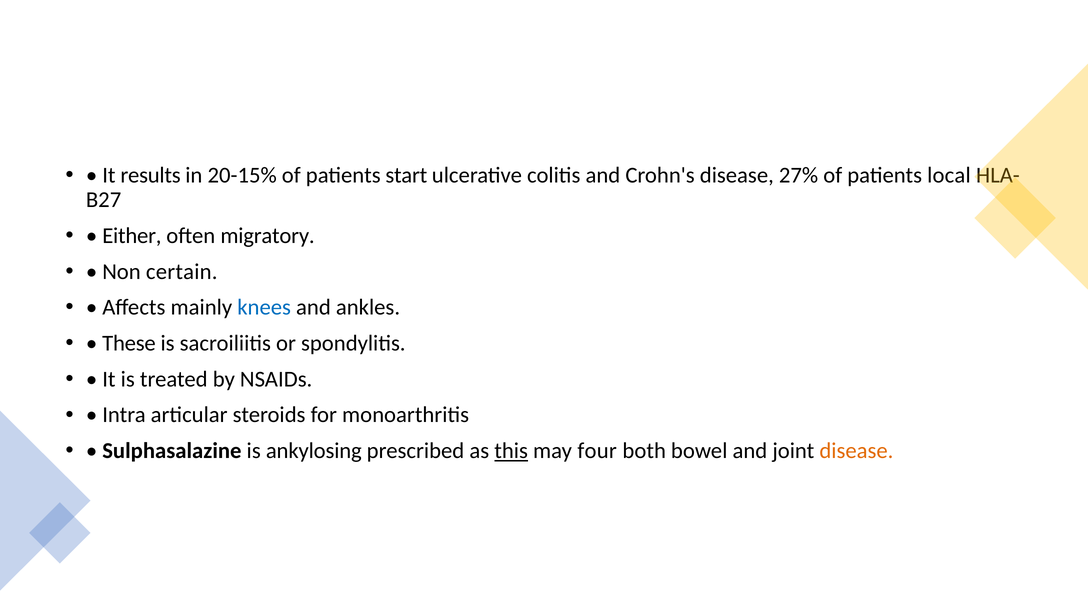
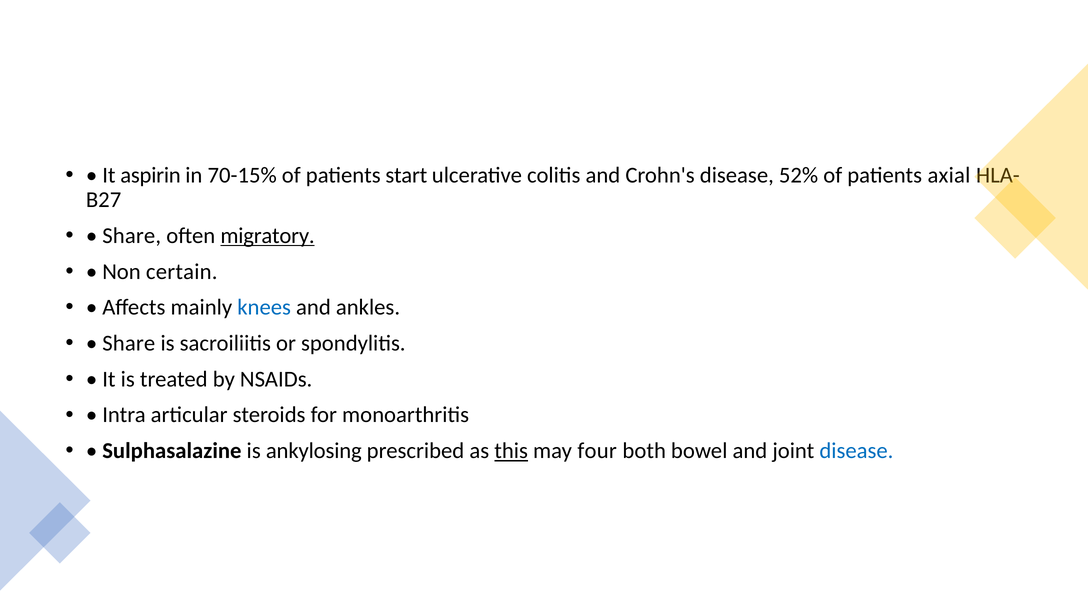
results: results -> aspirin (151, 175)
20-15%: 20-15% -> 70-15% (242, 175)
27%: 27% -> 52% (799, 175)
local: local -> axial (949, 175)
Either: Either -> Share (132, 236)
migratory underline: none -> present (268, 236)
These: These -> Share (129, 343)
disease colour: orange -> blue (856, 451)
